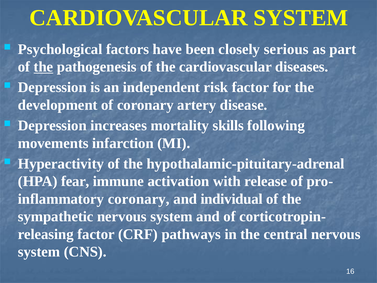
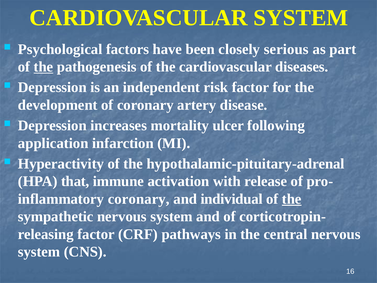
skills: skills -> ulcer (228, 125)
movements: movements -> application (53, 143)
fear: fear -> that (75, 181)
the underline: none -> present (292, 199)
